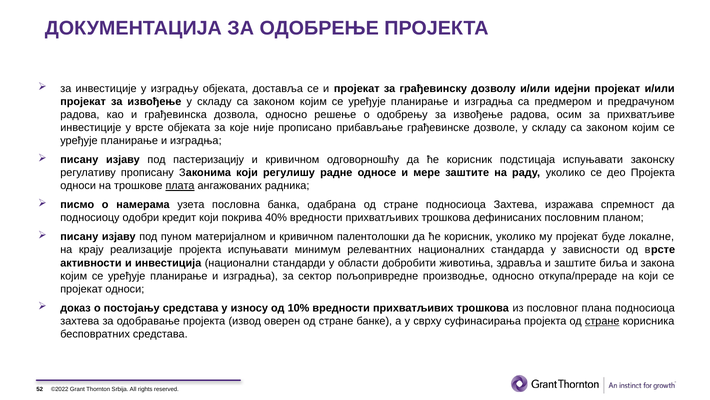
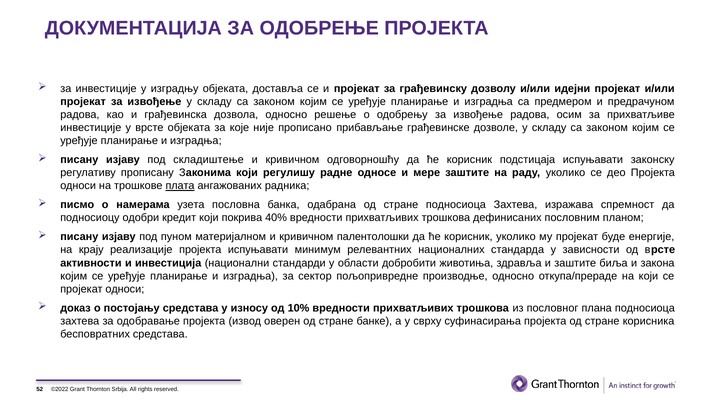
пастеризацију: пастеризацију -> складиштење (209, 159)
локалне: локалне -> енергије (652, 236)
стране underline: present -> none (602, 321)
